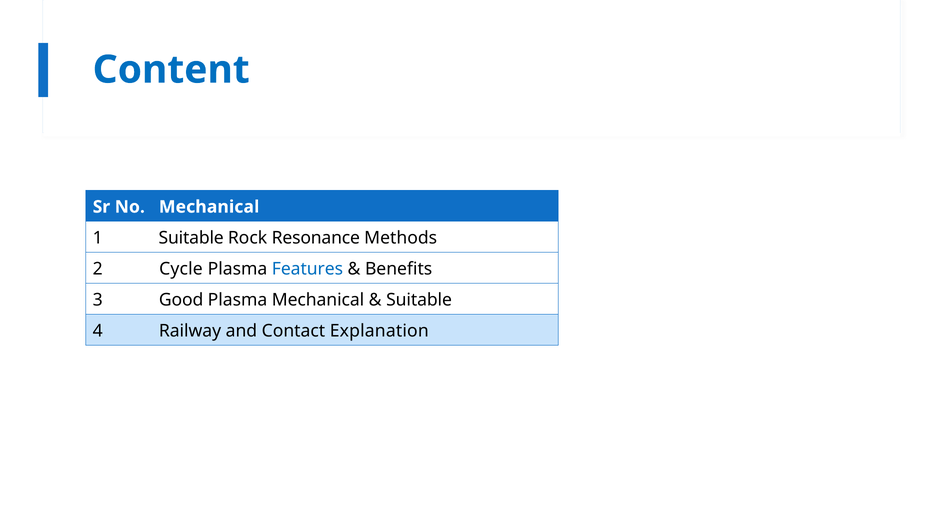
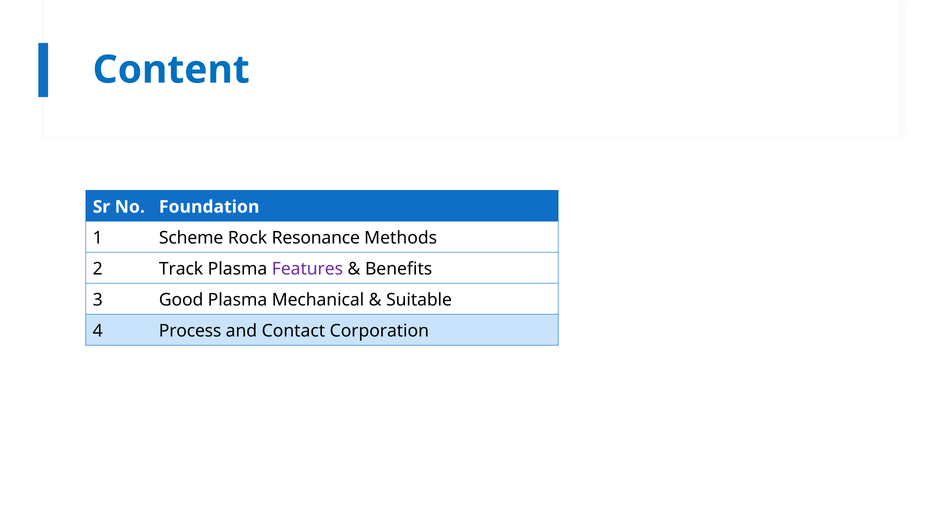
No Mechanical: Mechanical -> Foundation (209, 207)
1 Suitable: Suitable -> Scheme (191, 238)
Cycle: Cycle -> Track (181, 269)
Features colour: blue -> purple (307, 269)
Railway: Railway -> Process (190, 330)
Explanation: Explanation -> Corporation (379, 330)
